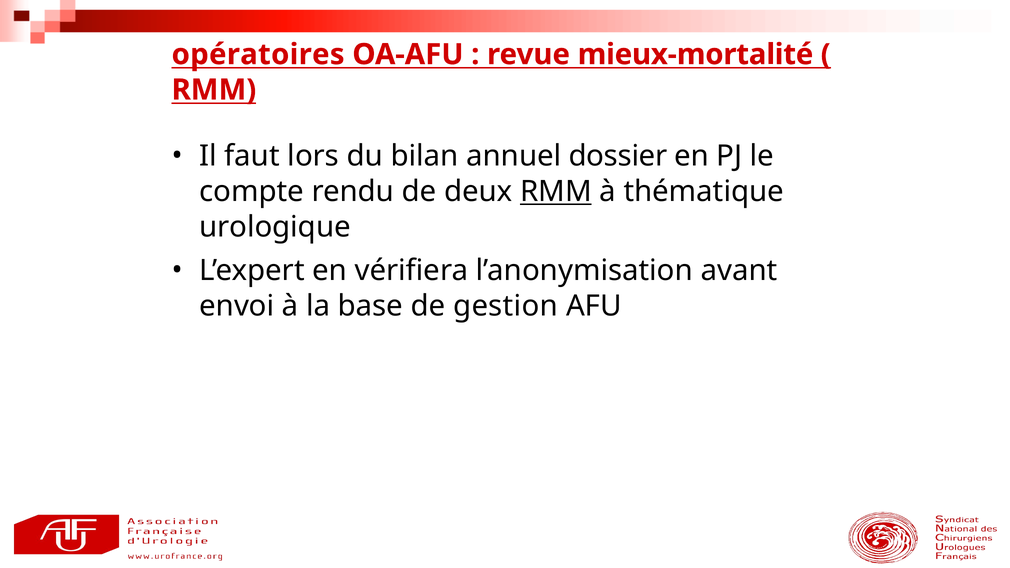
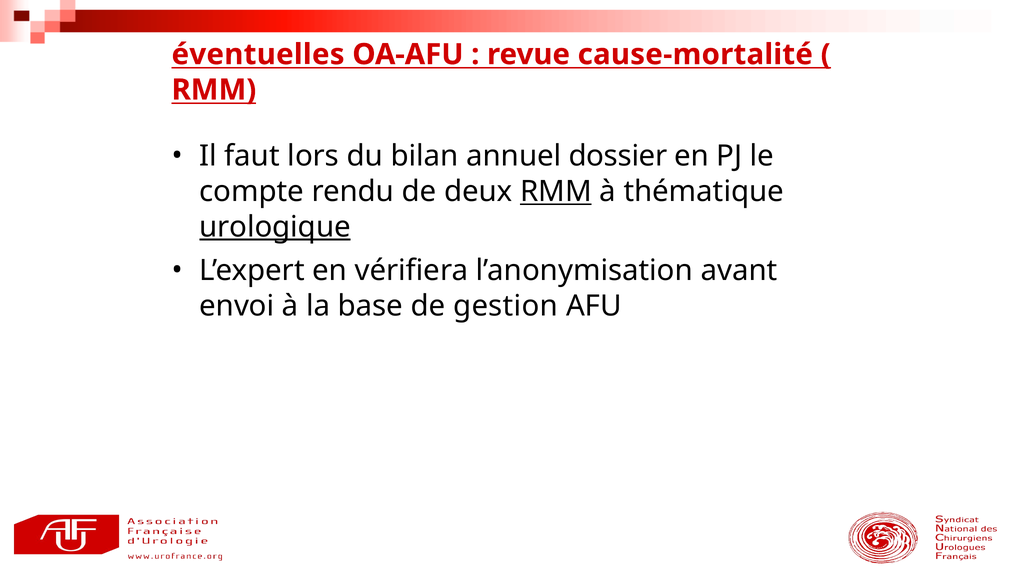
opératoires: opératoires -> éventuelles (258, 54)
mieux-mortalité: mieux-mortalité -> cause-mortalité (695, 54)
urologique underline: none -> present (275, 227)
